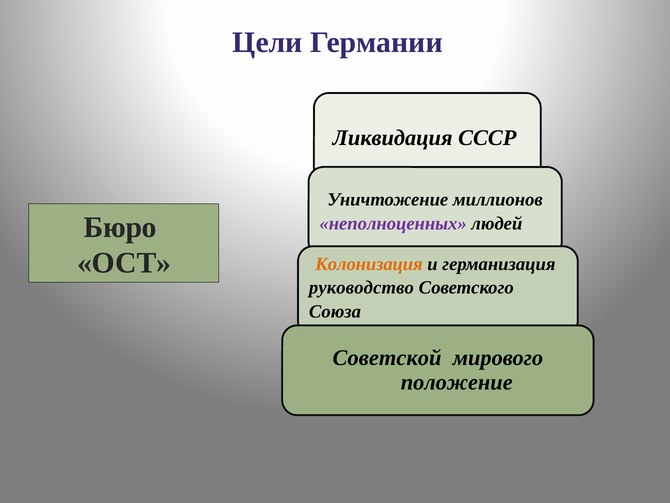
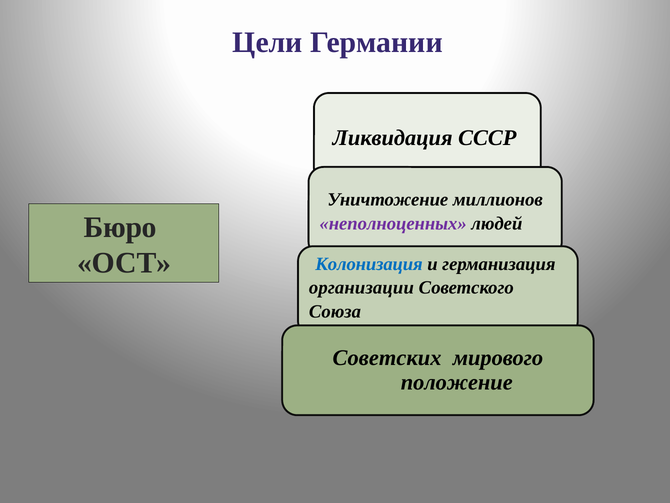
Колонизация colour: orange -> blue (369, 264)
руководство: руководство -> организации (361, 287)
Советской: Советской -> Советских (387, 358)
